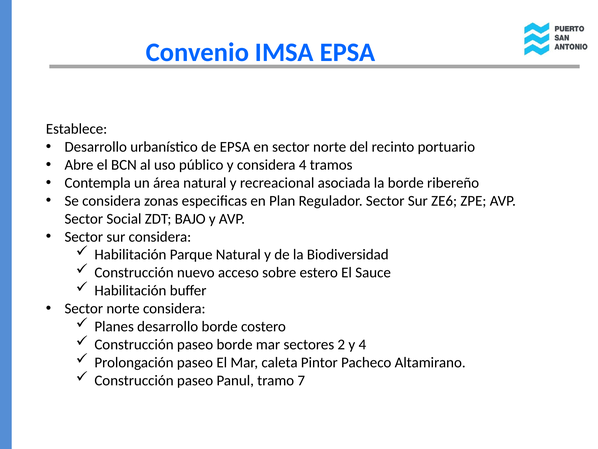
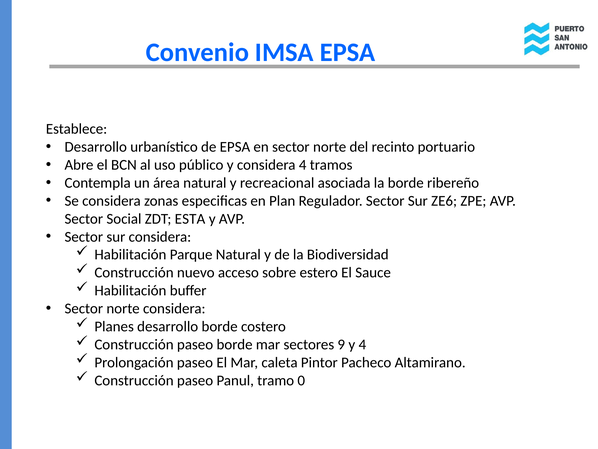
BAJO: BAJO -> ESTA (190, 219)
2: 2 -> 9 (341, 344)
7: 7 -> 0 (301, 380)
